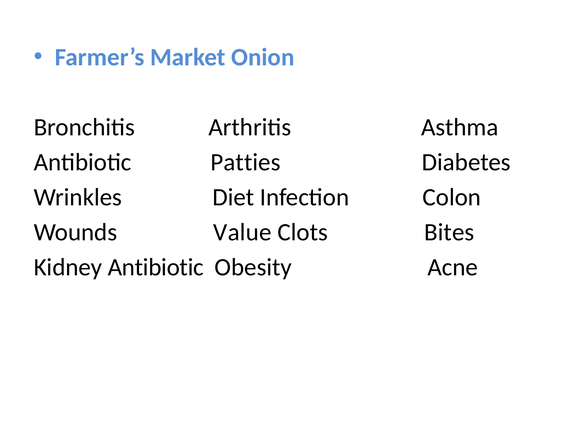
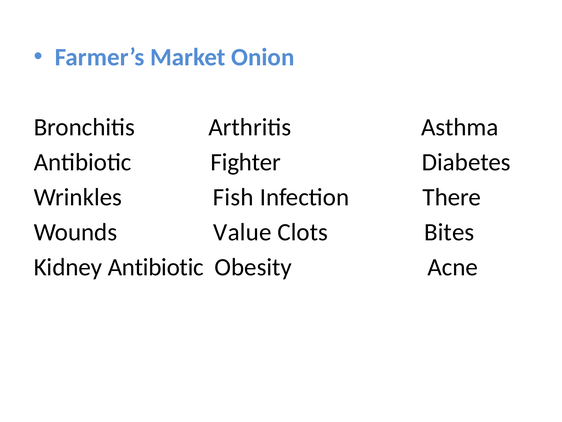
Patties: Patties -> Fighter (246, 162)
Diet: Diet -> Fish (233, 197)
Colon: Colon -> There (452, 197)
